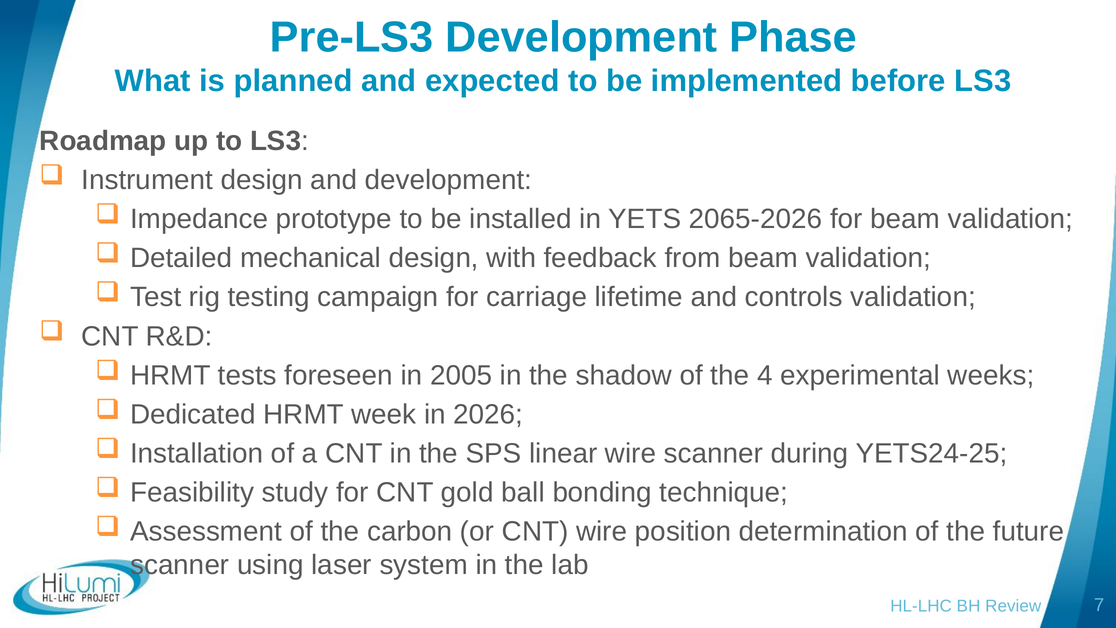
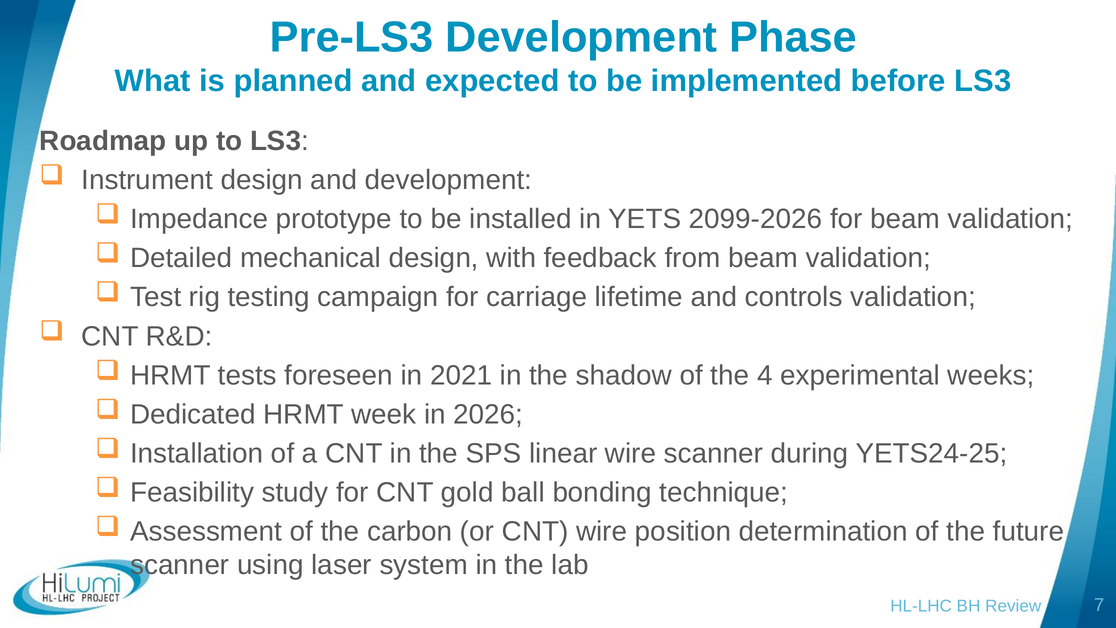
2065-2026: 2065-2026 -> 2099-2026 (756, 219)
2005: 2005 -> 2021 (461, 375)
